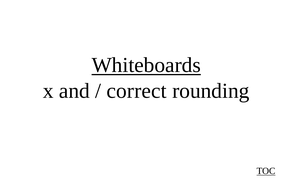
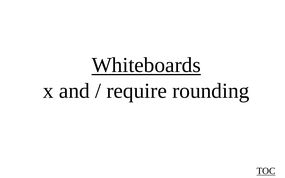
correct: correct -> require (137, 91)
